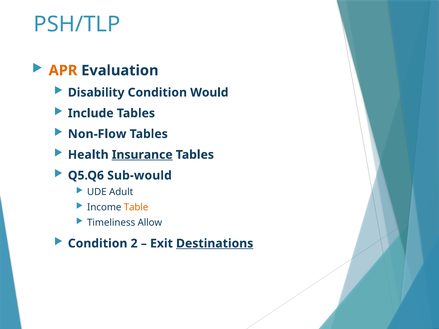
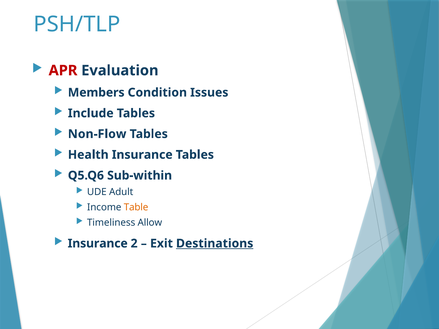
APR colour: orange -> red (63, 71)
Disability: Disability -> Members (96, 93)
Would: Would -> Issues (209, 93)
Insurance underline: present -> none (142, 155)
Sub-would: Sub-would -> Sub-within (140, 176)
Condition: Condition -> Insurance (98, 244)
